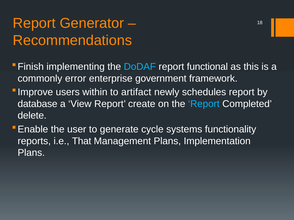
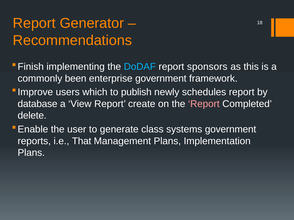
functional: functional -> sponsors (207, 67)
error: error -> been (76, 79)
within: within -> which (95, 92)
artifact: artifact -> publish (136, 92)
Report colour: light blue -> pink (204, 104)
cycle: cycle -> class (152, 130)
systems functionality: functionality -> government (231, 130)
